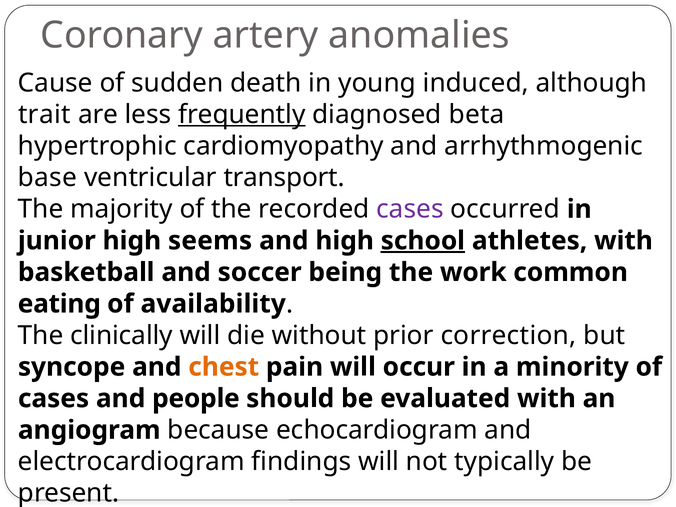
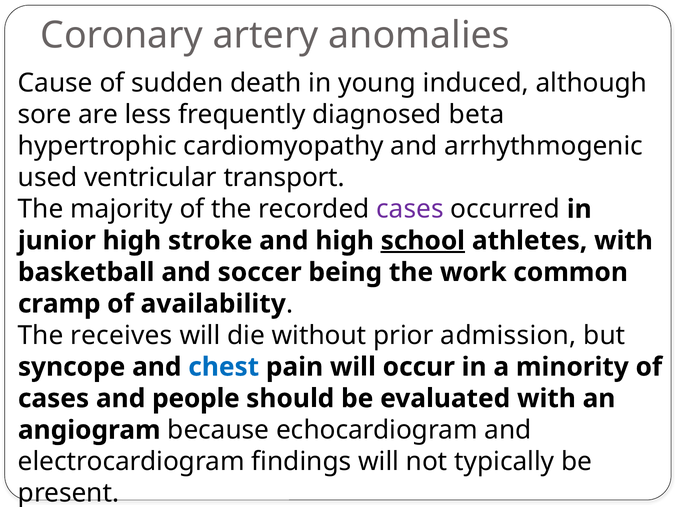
trait: trait -> sore (45, 114)
frequently underline: present -> none (242, 114)
base: base -> used (48, 178)
seems: seems -> stroke (210, 241)
eating: eating -> cramp (59, 304)
clinically: clinically -> receives (121, 335)
correction: correction -> admission (508, 335)
chest colour: orange -> blue (224, 367)
